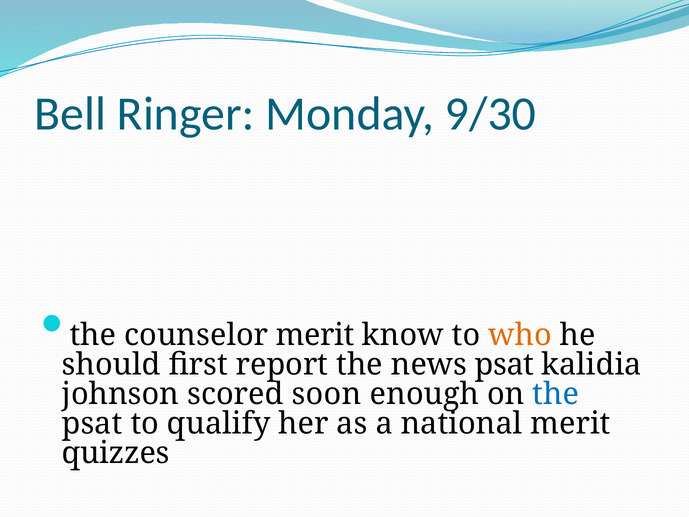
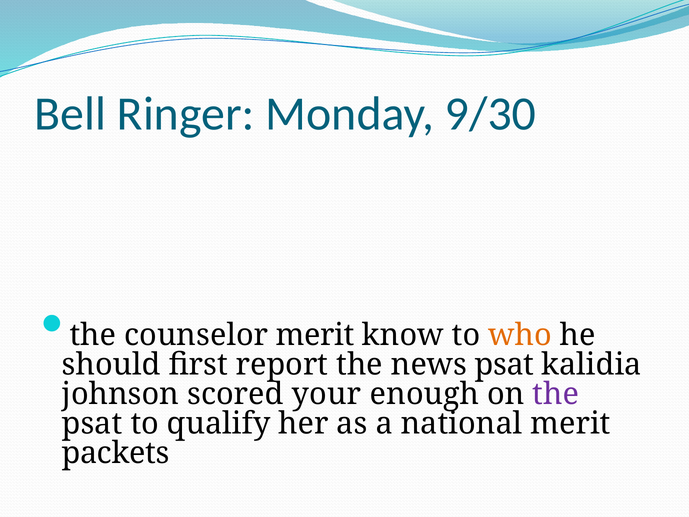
soon: soon -> your (326, 394)
the colour: blue -> purple (556, 394)
quizzes: quizzes -> packets (116, 453)
